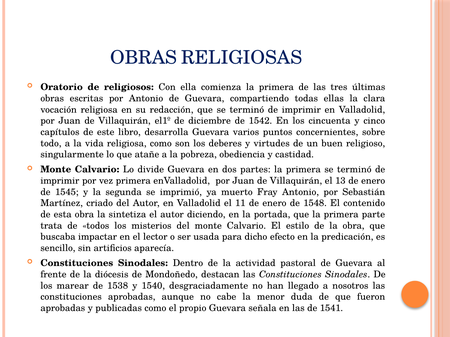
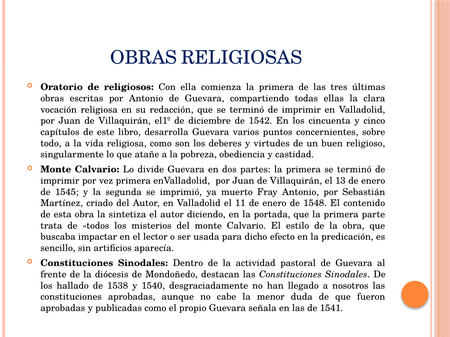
marear: marear -> hallado (73, 286)
